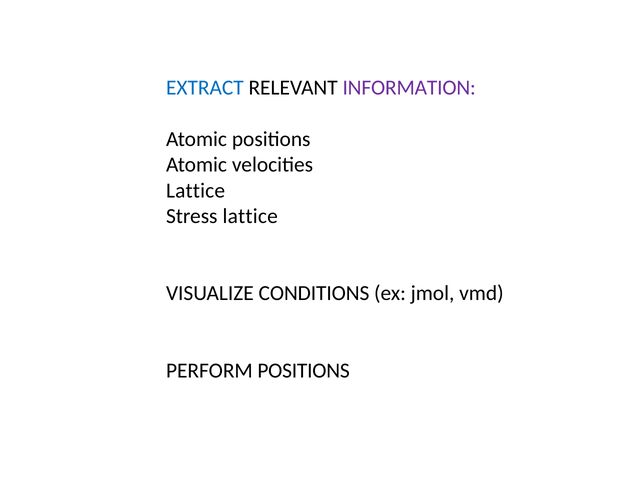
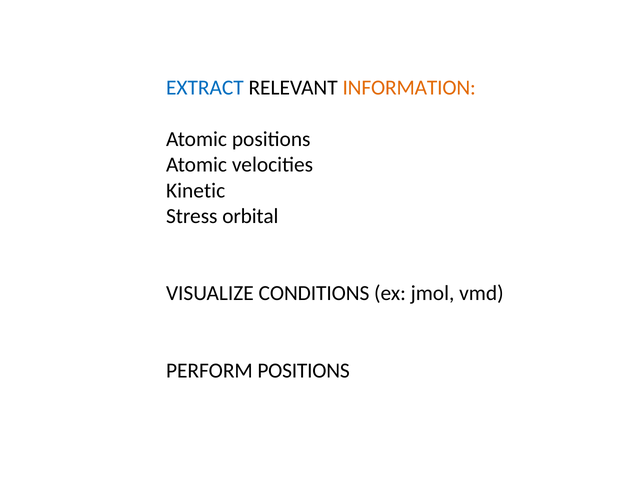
INFORMATION colour: purple -> orange (409, 88)
Lattice: Lattice -> Kinetic (196, 190)
Stress lattice: lattice -> orbital (250, 216)
